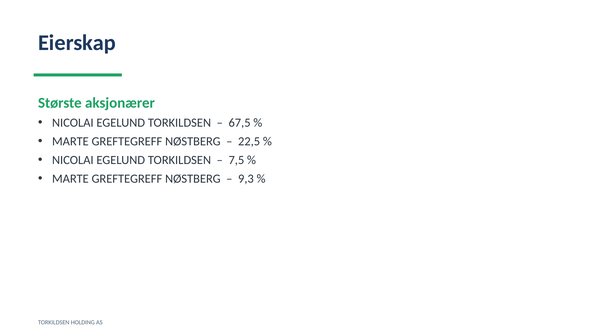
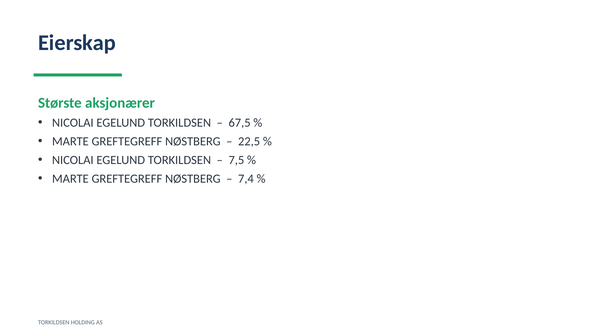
9,3: 9,3 -> 7,4 (246, 179)
